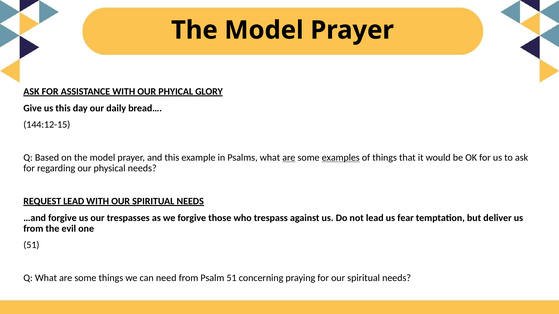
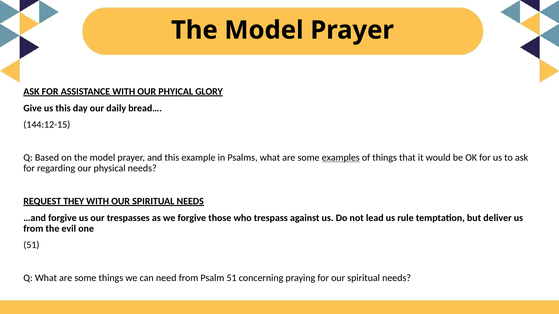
are underline: present -> none (289, 158)
REQUEST LEAD: LEAD -> THEY (74, 202)
fear: fear -> rule (405, 218)
